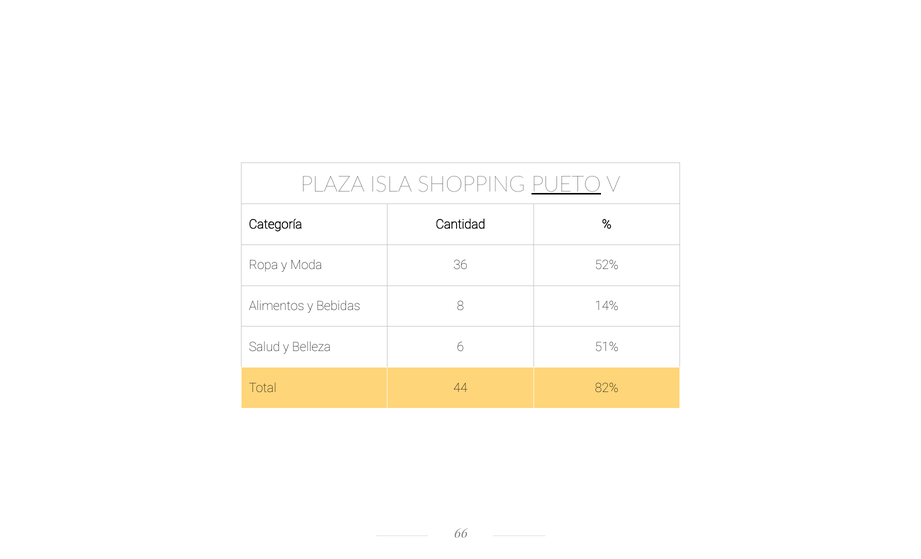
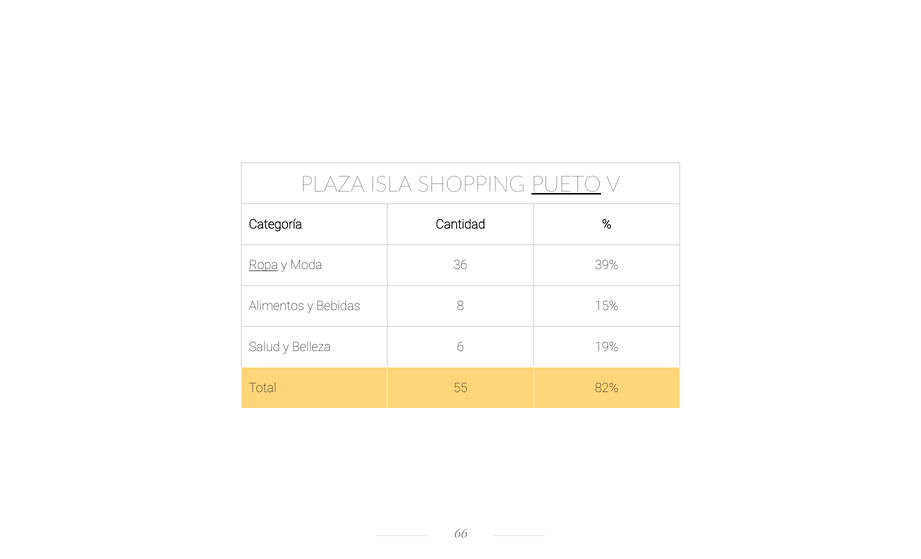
Ropa underline: none -> present (263, 265)
52%: 52% -> 39% (607, 265)
14%: 14% -> 15% (607, 306)
51%: 51% -> 19% (607, 347)
44: 44 -> 55 (460, 388)
